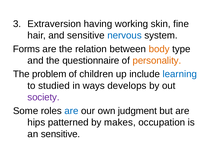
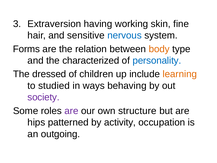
questionnaire: questionnaire -> characterized (91, 60)
personality colour: orange -> blue (157, 60)
problem: problem -> dressed (49, 74)
learning colour: blue -> orange (180, 74)
develops: develops -> behaving (127, 86)
are colour: blue -> purple (71, 111)
judgment: judgment -> structure (137, 111)
makes: makes -> activity (120, 122)
an sensitive: sensitive -> outgoing (60, 134)
